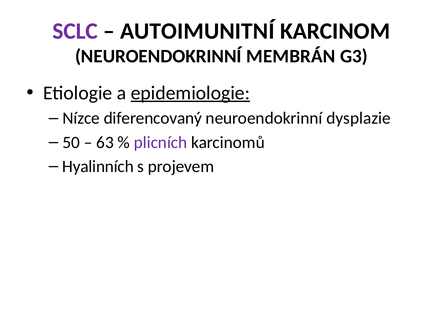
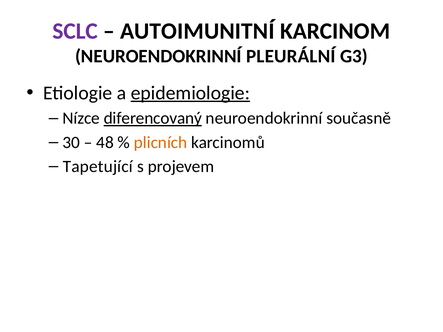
MEMBRÁN: MEMBRÁN -> PLEURÁLNÍ (291, 56)
diferencovaný underline: none -> present (153, 118)
dysplazie: dysplazie -> současně (359, 118)
50: 50 -> 30 (71, 142)
63: 63 -> 48 (105, 142)
plicních colour: purple -> orange (161, 142)
Hyalinních: Hyalinních -> Tapetující (98, 167)
